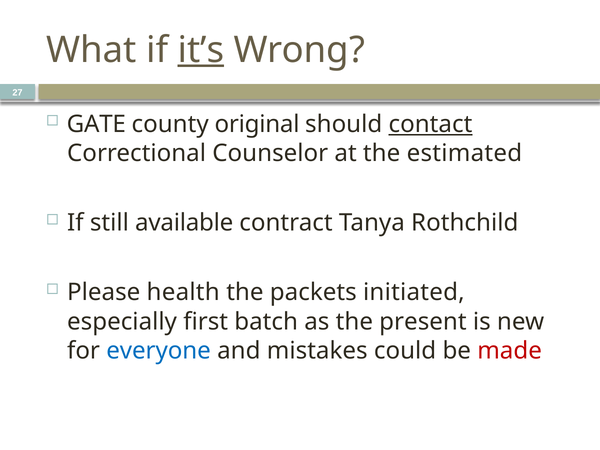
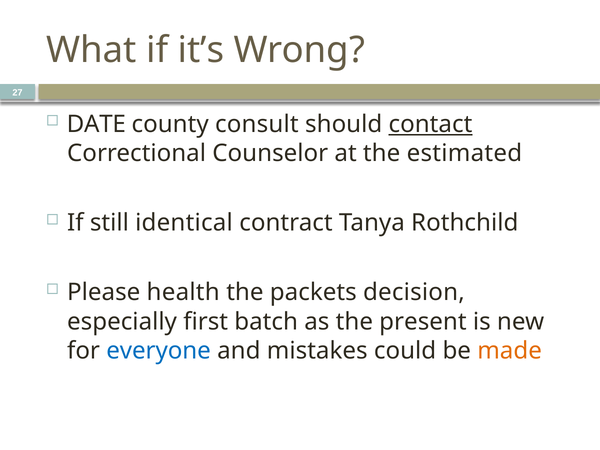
it’s underline: present -> none (201, 50)
GATE: GATE -> DATE (96, 124)
original: original -> consult (257, 124)
available: available -> identical (184, 223)
initiated: initiated -> decision (414, 293)
made colour: red -> orange (510, 351)
